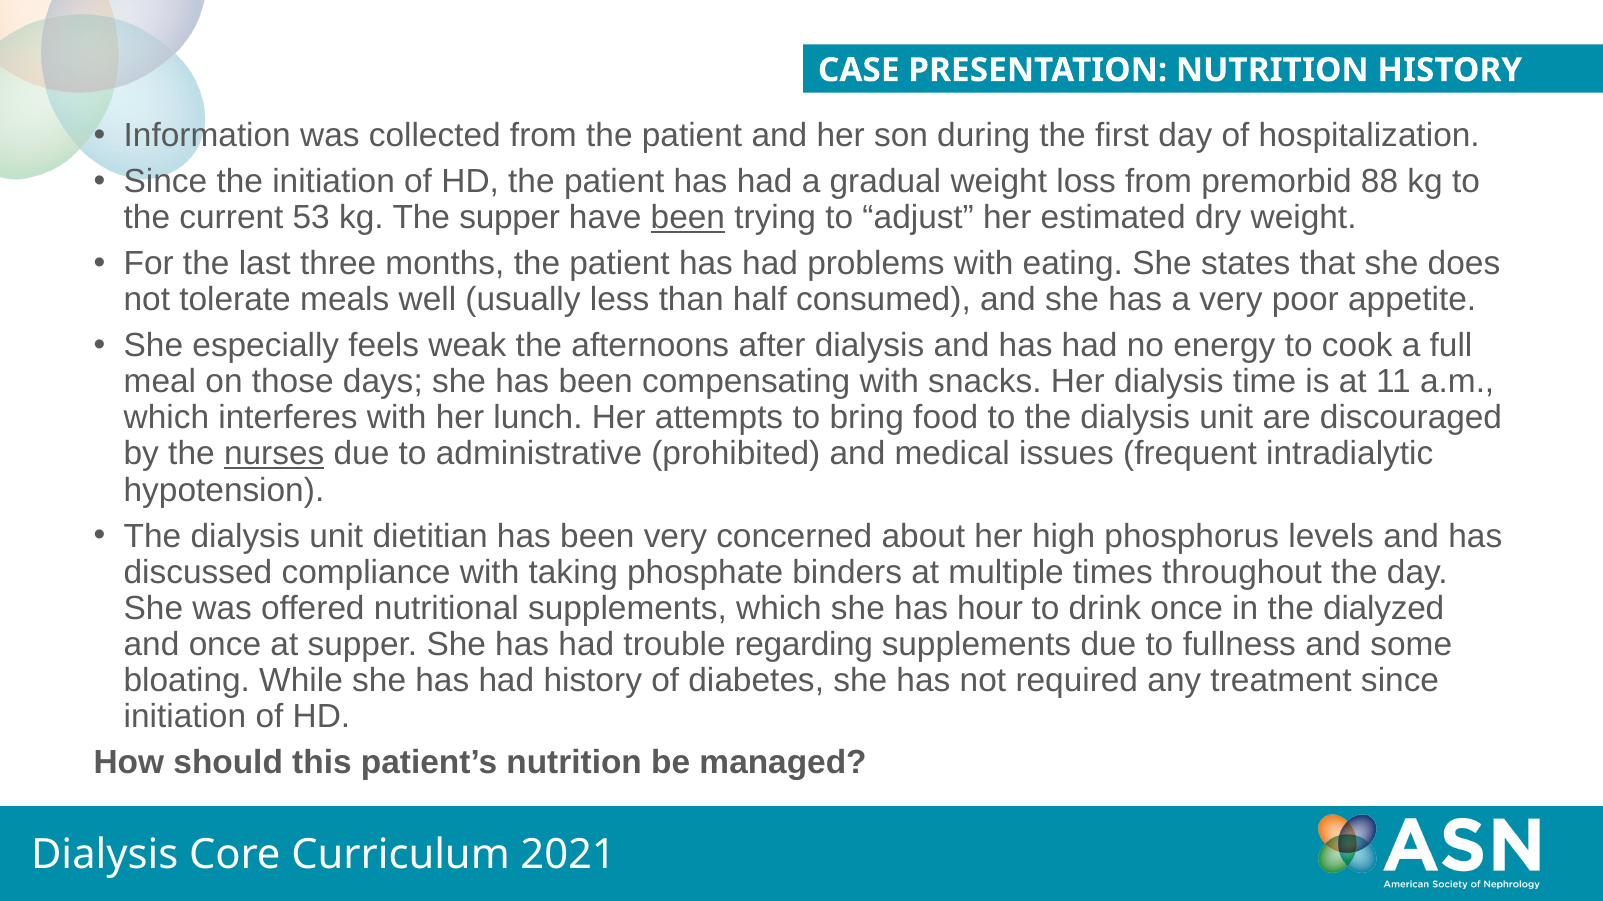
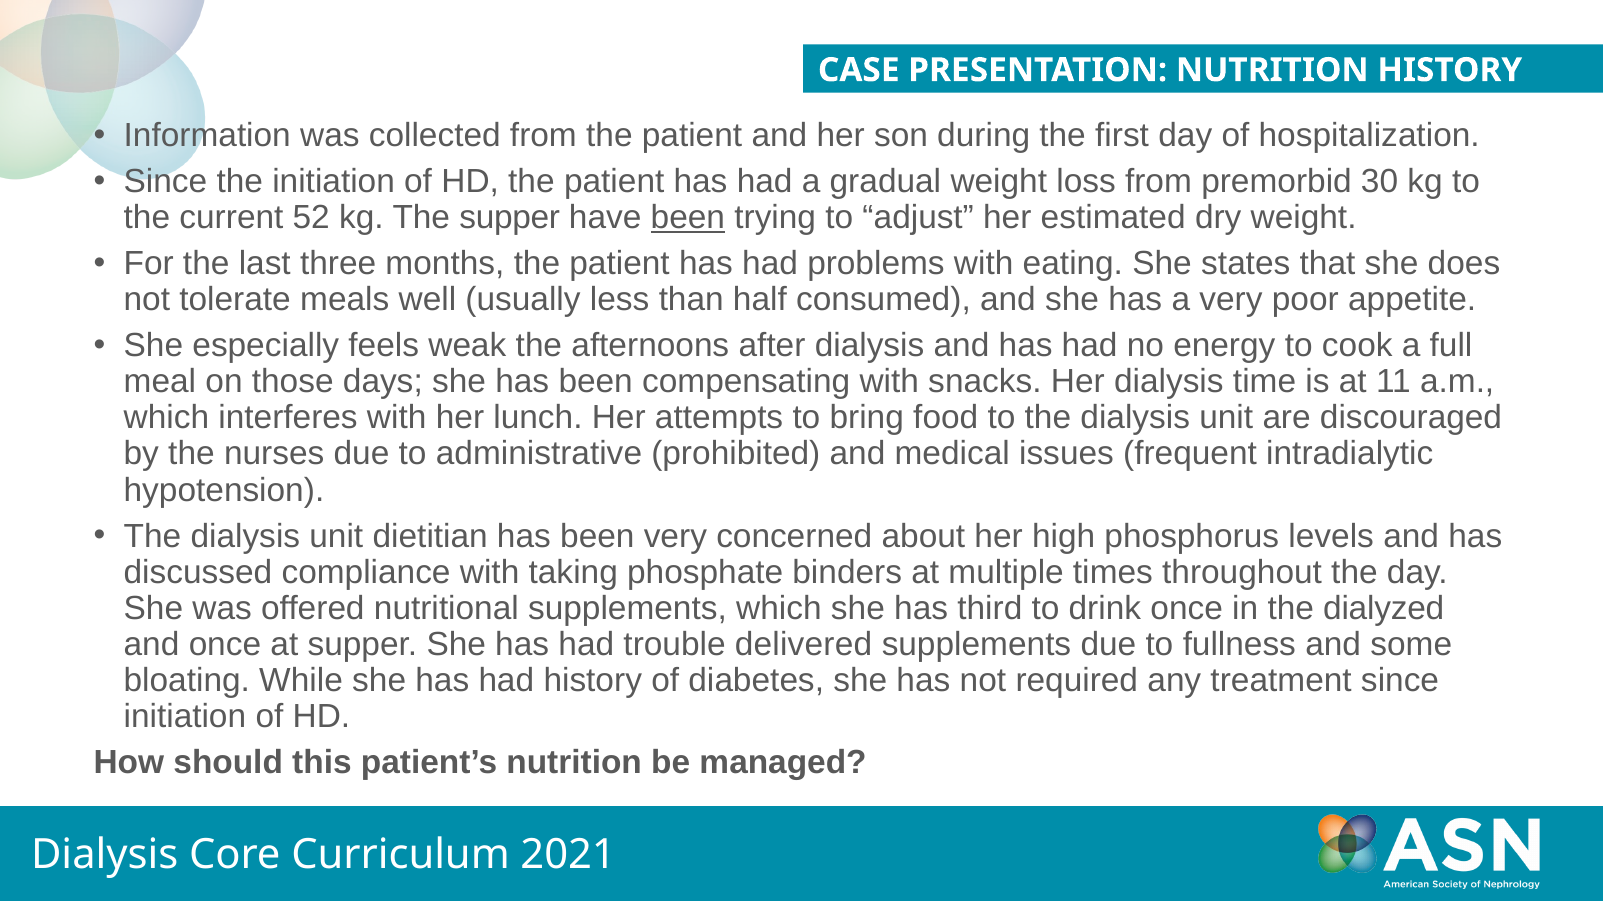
88: 88 -> 30 (1380, 182)
53: 53 -> 52 (311, 218)
nurses underline: present -> none (274, 454)
hour: hour -> third (990, 609)
regarding: regarding -> delivered (804, 645)
